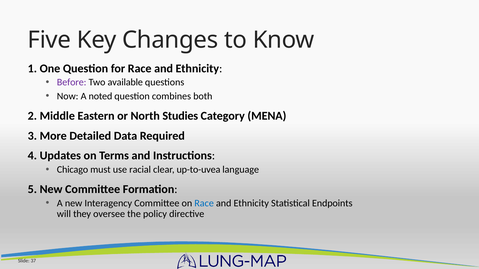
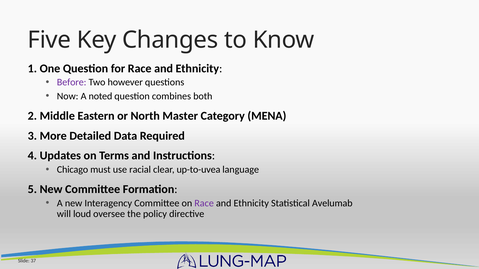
available: available -> however (125, 82)
Studies: Studies -> Master (180, 116)
Race colour: blue -> purple (204, 203)
Endpoints: Endpoints -> Avelumab (332, 203)
they: they -> loud (82, 214)
